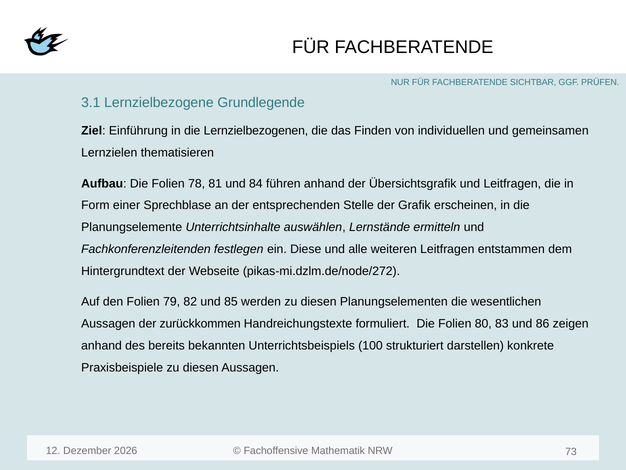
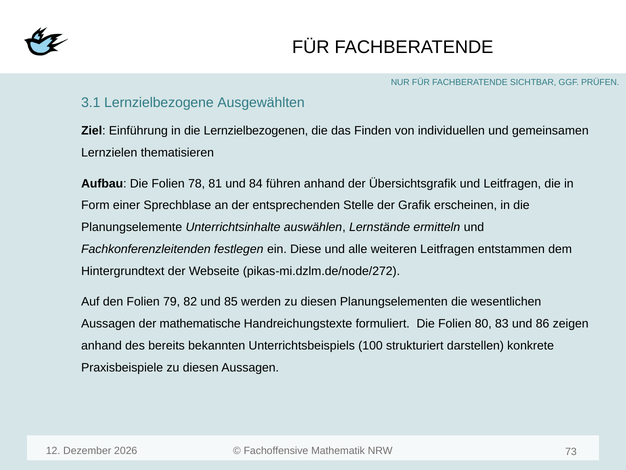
Grundlegende: Grundlegende -> Ausgewählten (261, 102)
zurückkommen: zurückkommen -> mathematische (200, 323)
